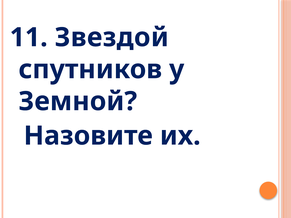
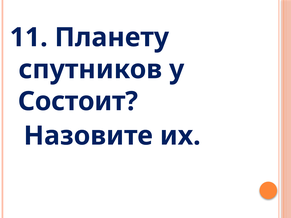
Звездой: Звездой -> Планету (112, 37)
Земной: Земной -> Состоит (78, 102)
